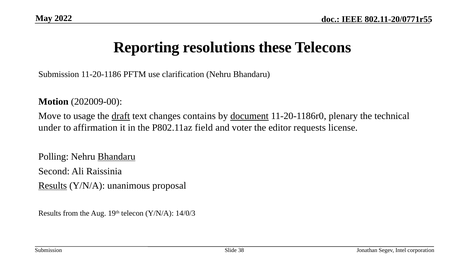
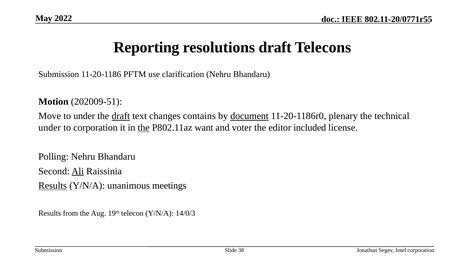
resolutions these: these -> draft (275, 48)
202009-00: 202009-00 -> 202009-51 (97, 102)
to usage: usage -> under (84, 116)
to affirmation: affirmation -> corporation (95, 128)
the underline: none -> present (144, 128)
field: field -> want (204, 128)
requests: requests -> included (310, 128)
Bhandaru underline: present -> none (116, 157)
Ali underline: none -> present (78, 172)
proposal: proposal -> meetings (169, 186)
